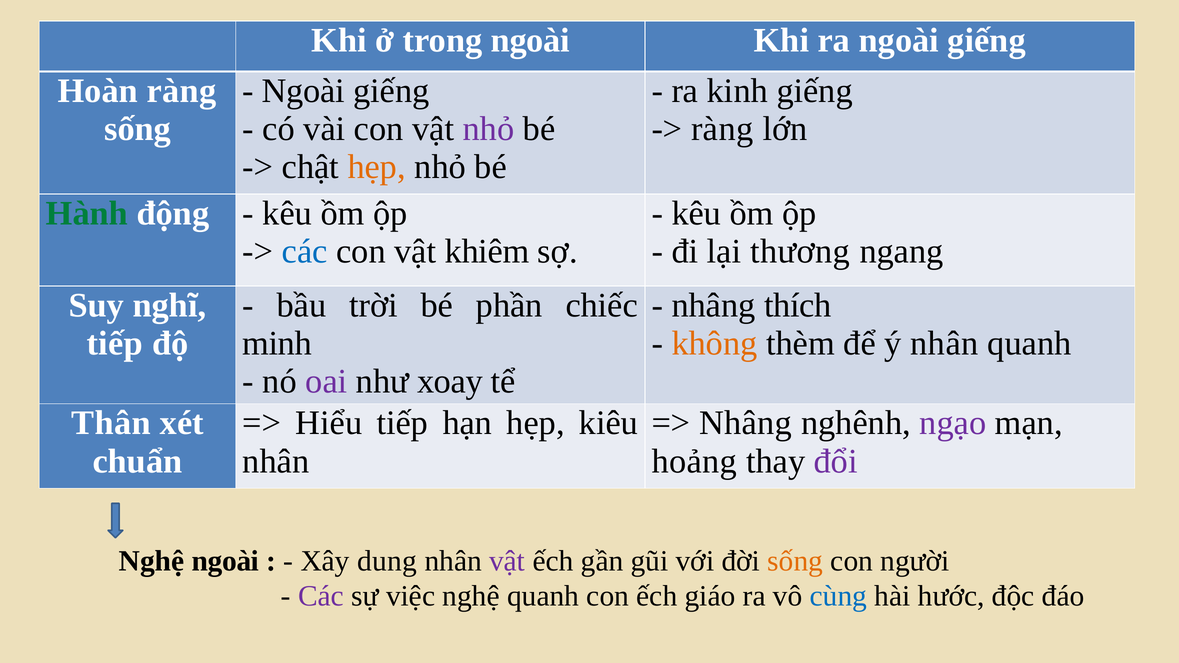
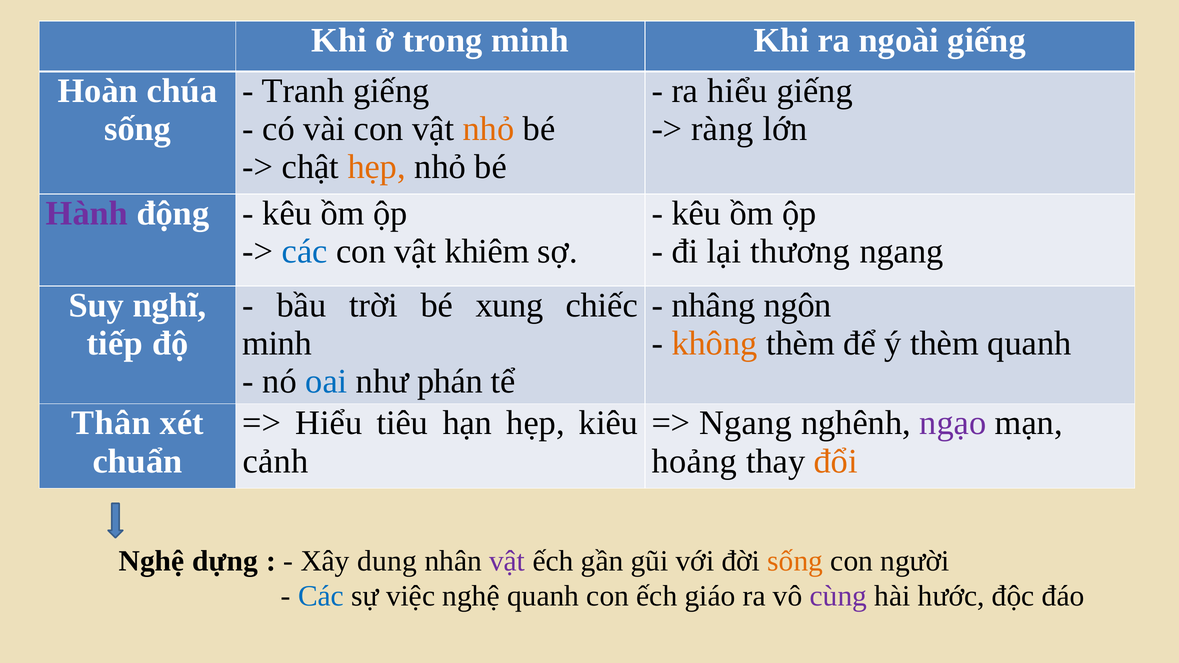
trong ngoài: ngoài -> minh (530, 40)
Hoàn ràng: ràng -> chúa (182, 91)
Ngoài: Ngoài -> Tranh (303, 91)
ra kinh: kinh -> hiểu (737, 91)
nhỏ colour: purple -> orange (488, 129)
Hành colour: green -> purple (87, 213)
phần: phần -> xung (509, 305)
thích: thích -> ngôn (798, 305)
ý nhân: nhân -> thèm (945, 343)
oai colour: purple -> blue (326, 382)
xoay: xoay -> phán (450, 382)
Hiểu tiếp: tiếp -> tiêu (402, 423)
Nhâng: Nhâng -> Ngang (746, 423)
nhân: nhân -> cảnh (276, 461)
đổi colour: purple -> orange (836, 461)
Nghệ ngoài: ngoài -> dựng (225, 561)
Các colour: purple -> blue (321, 596)
cùng colour: blue -> purple (838, 596)
